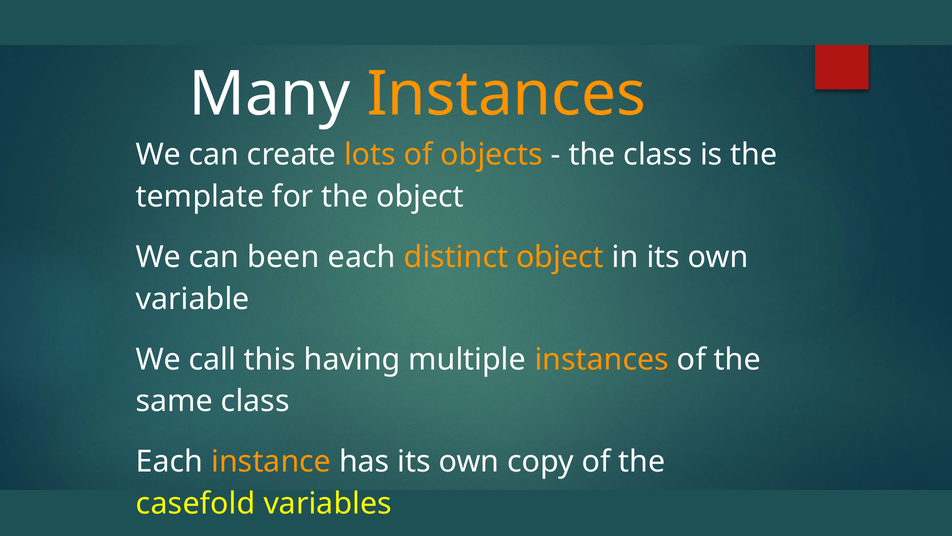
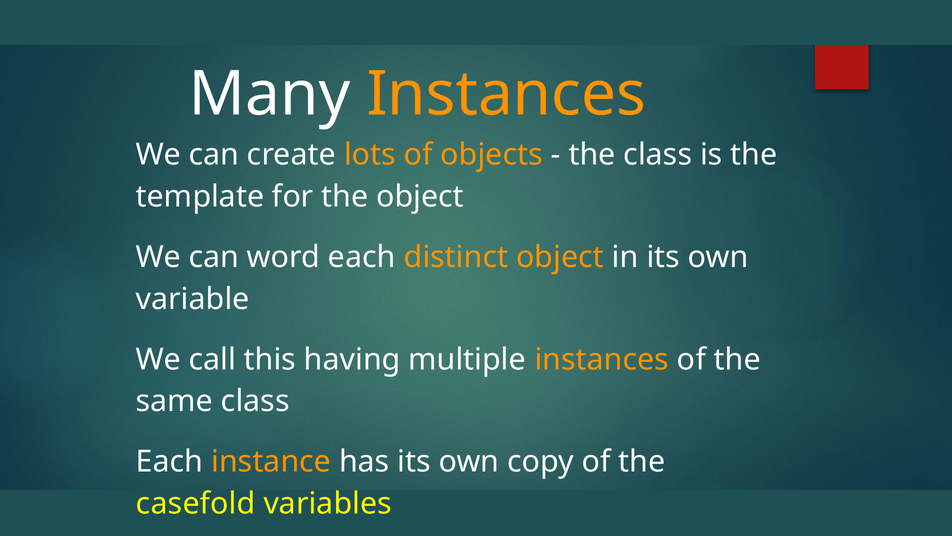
been: been -> word (284, 257)
